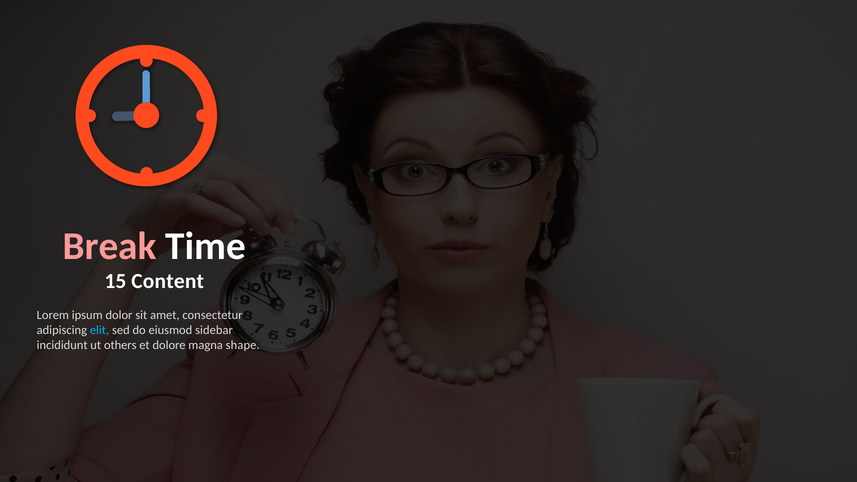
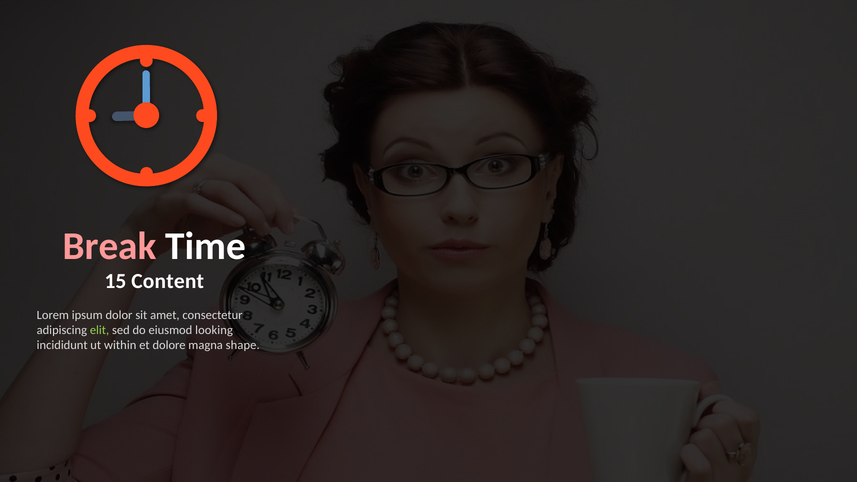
elit colour: light blue -> light green (100, 330)
sidebar: sidebar -> looking (214, 330)
others: others -> within (120, 345)
